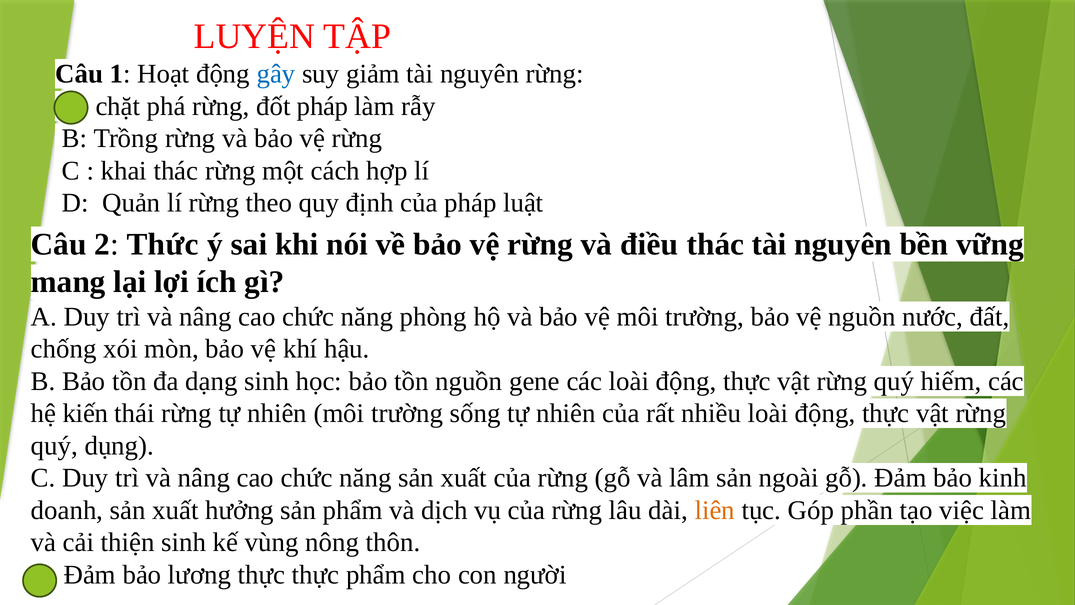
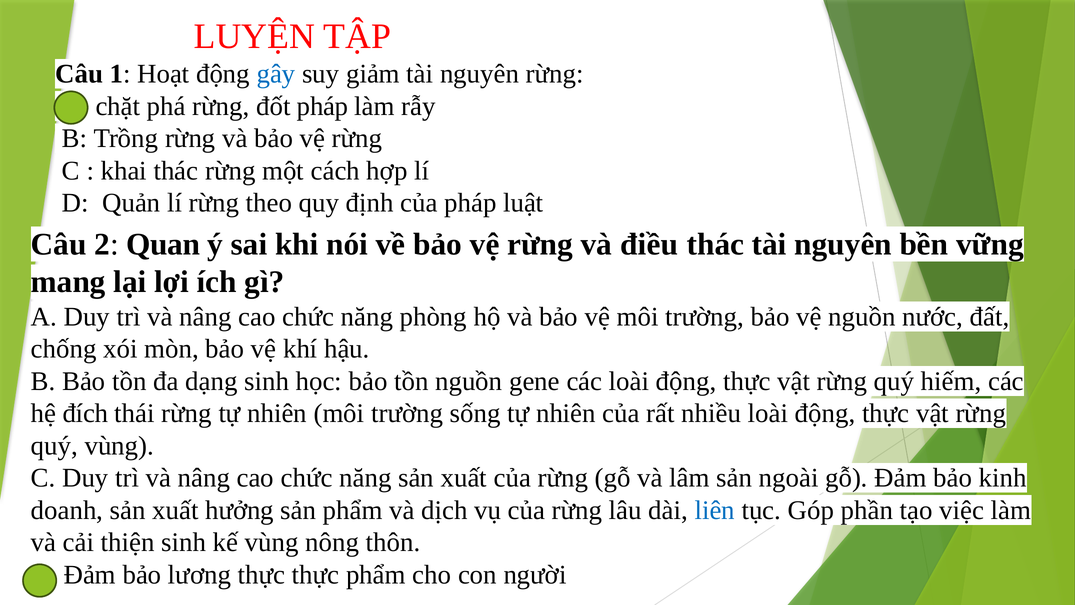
Thức: Thức -> Quan (163, 244)
kiến: kiến -> đích (85, 413)
quý dụng: dụng -> vùng (119, 446)
liên colour: orange -> blue (715, 510)
